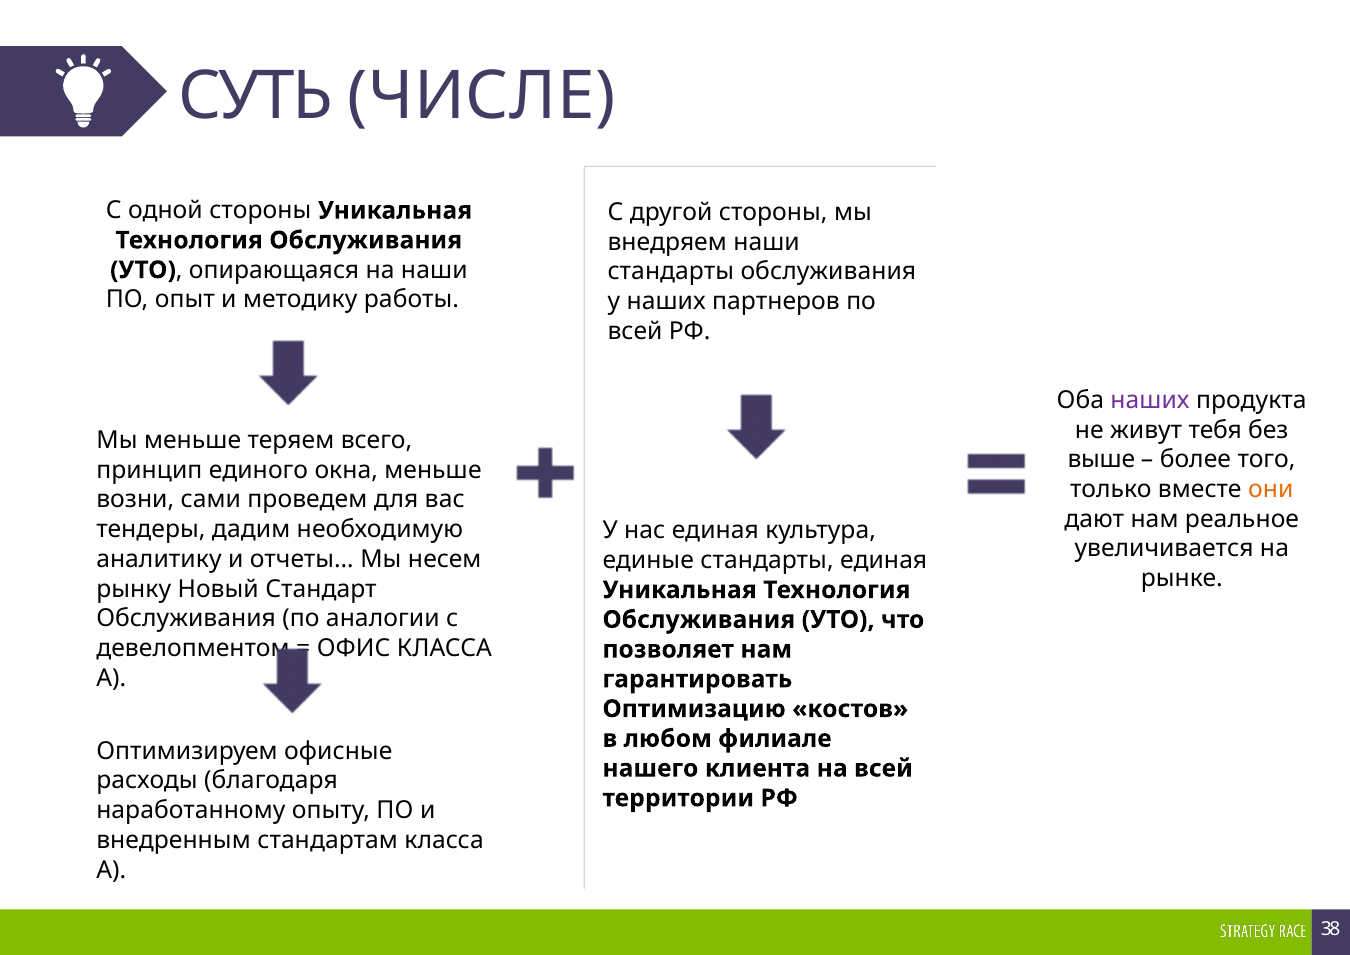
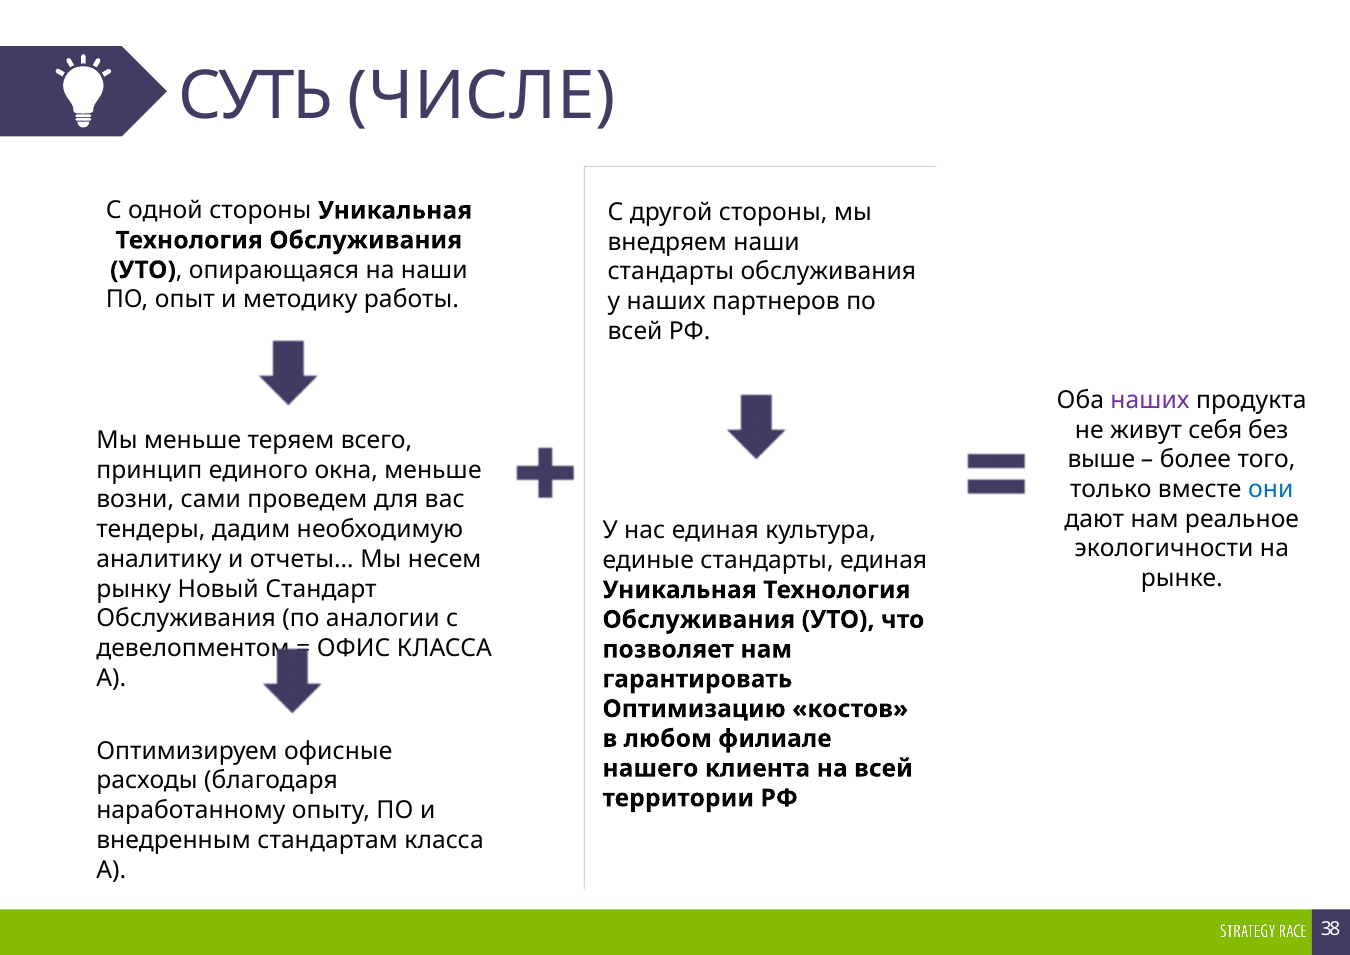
тебя: тебя -> себя (1215, 430)
они colour: orange -> blue (1271, 489)
увеличивается: увеличивается -> экологичности (1164, 549)
